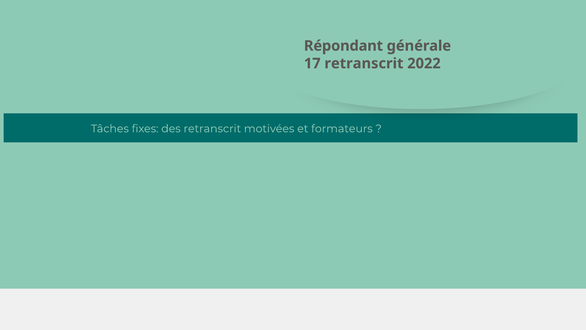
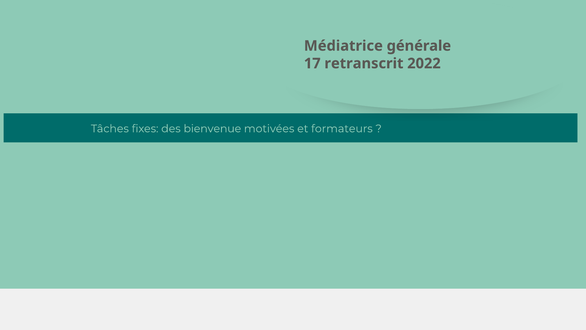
Répondant: Répondant -> Médiatrice (343, 46)
des retranscrit: retranscrit -> bienvenue (212, 129)
